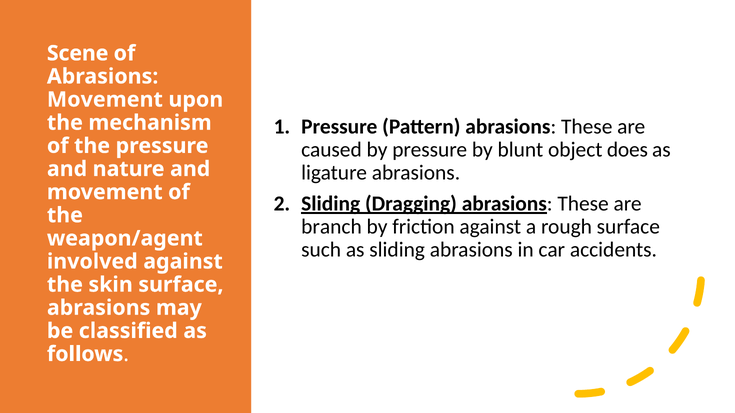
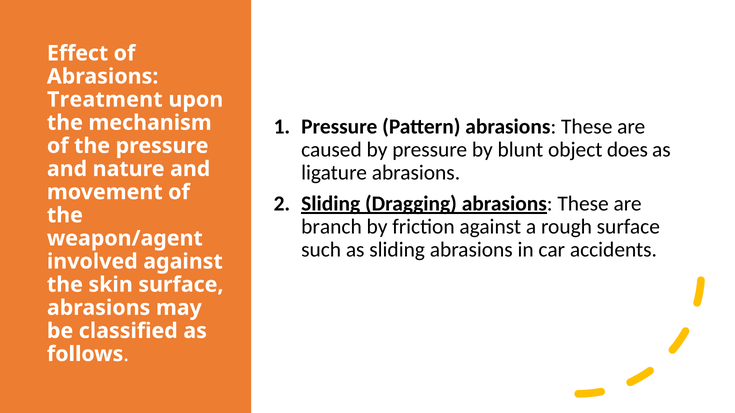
Scene: Scene -> Effect (78, 53)
Movement: Movement -> Treatment (105, 100)
